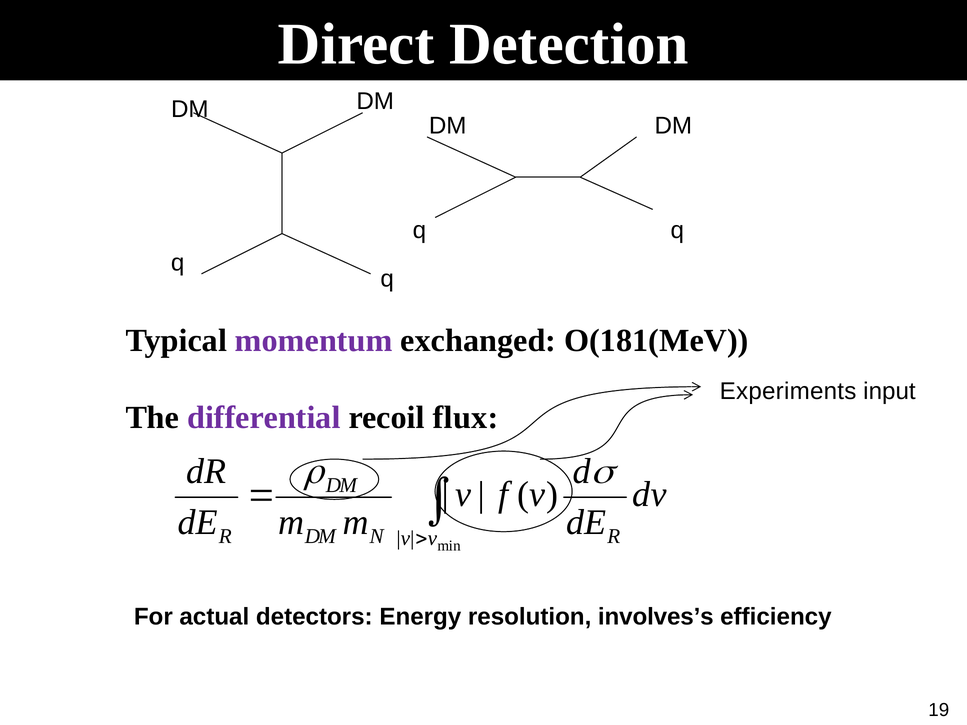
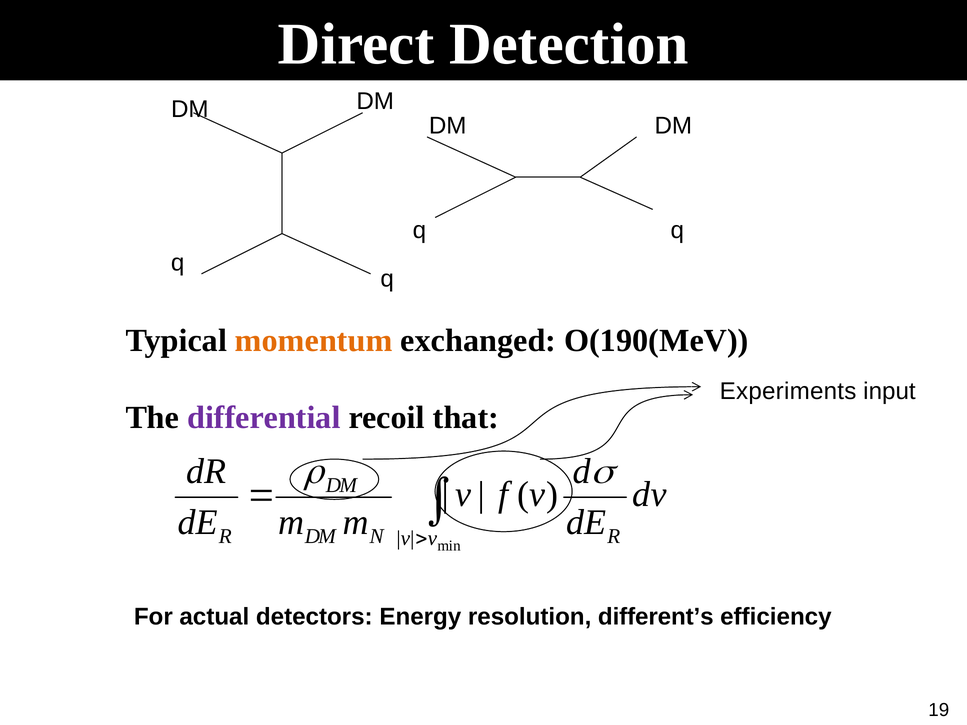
momentum colour: purple -> orange (314, 341)
O(181(MeV: O(181(MeV -> O(190(MeV (656, 341)
flux: flux -> that (466, 418)
involves’s: involves’s -> different’s (656, 617)
